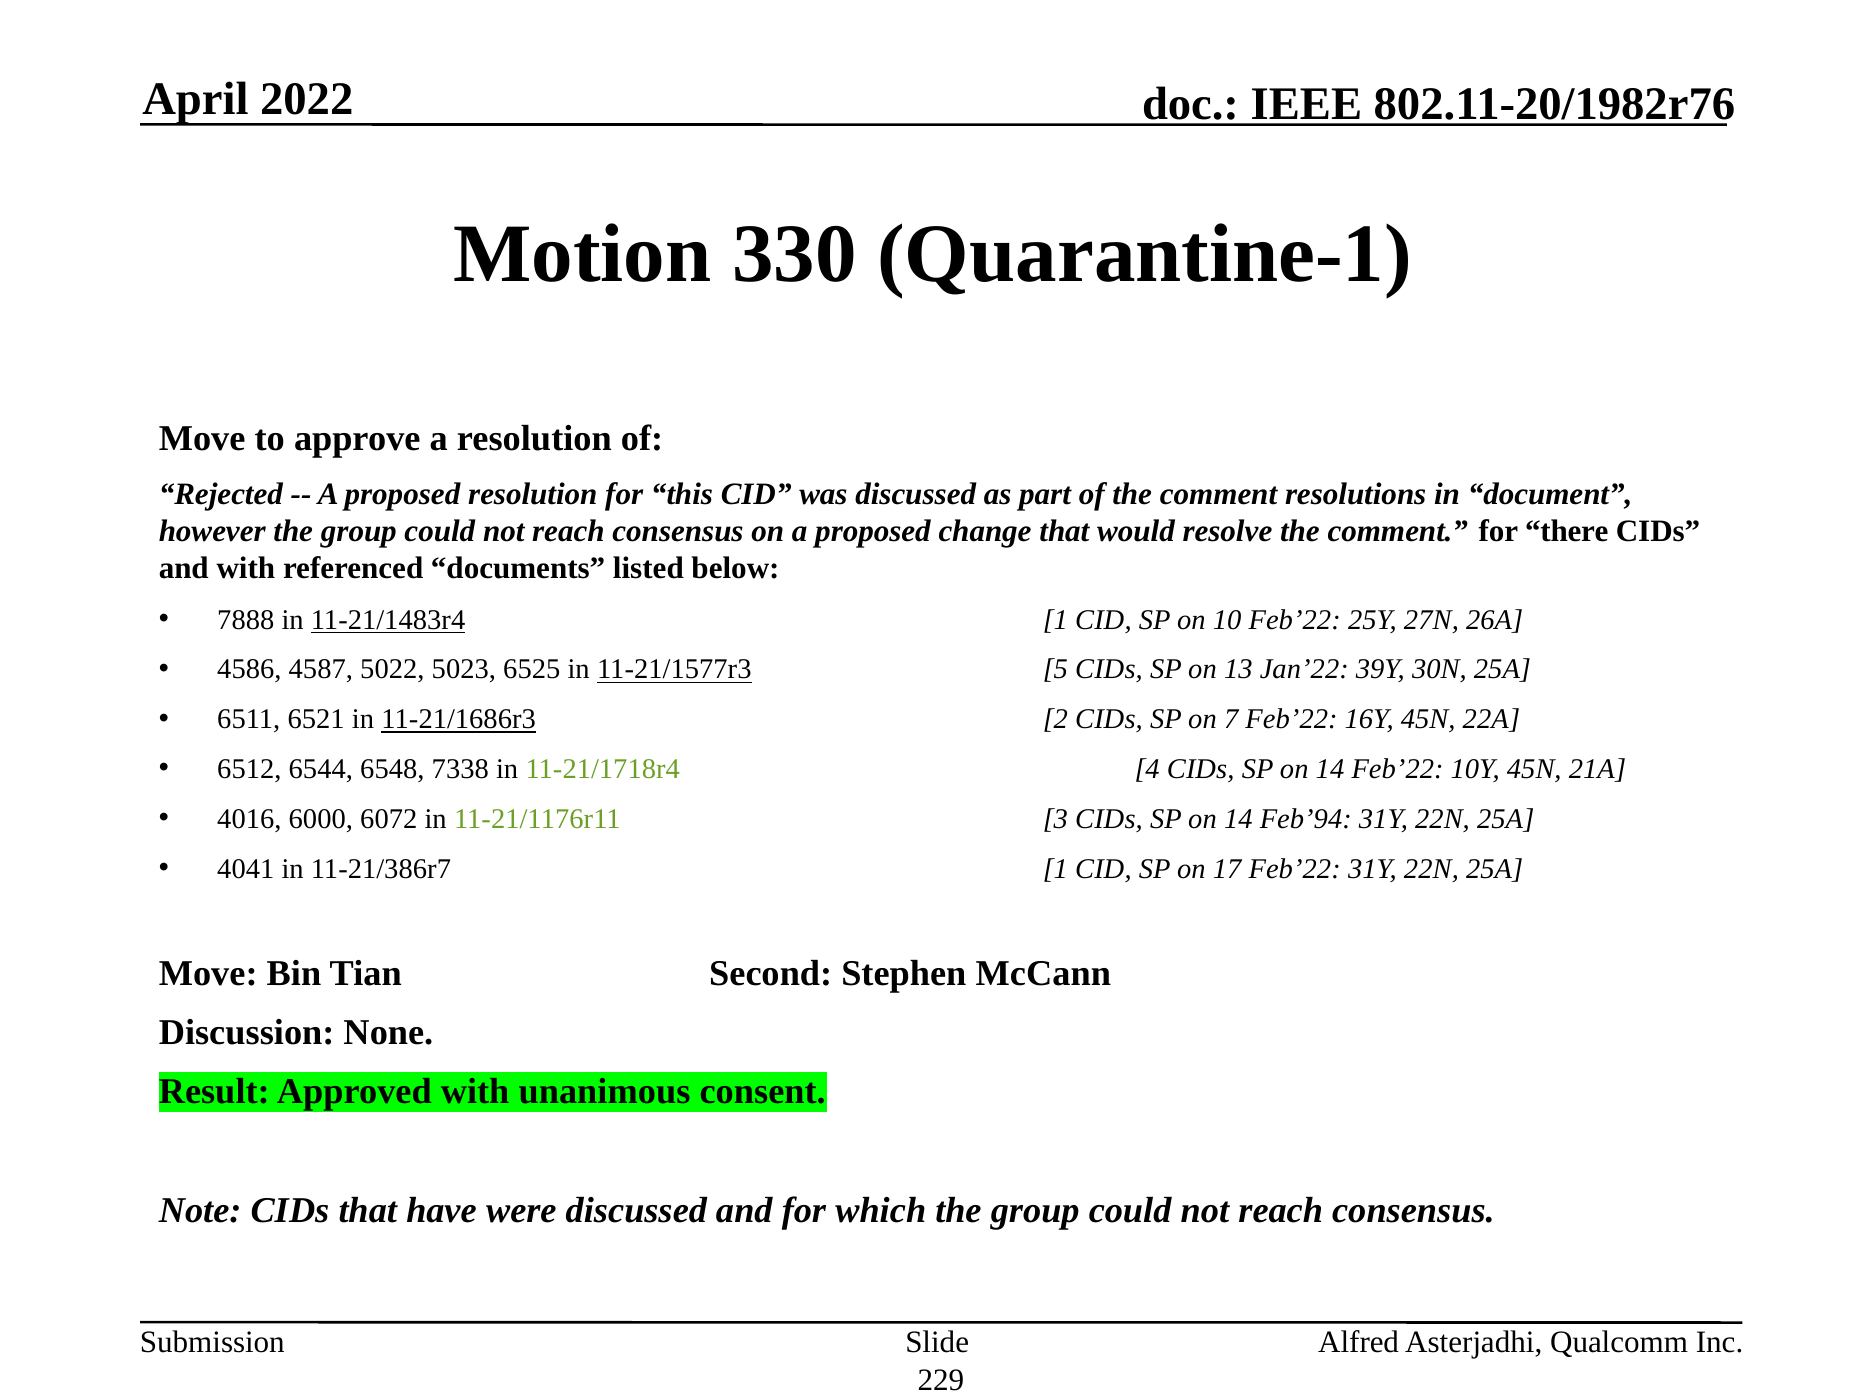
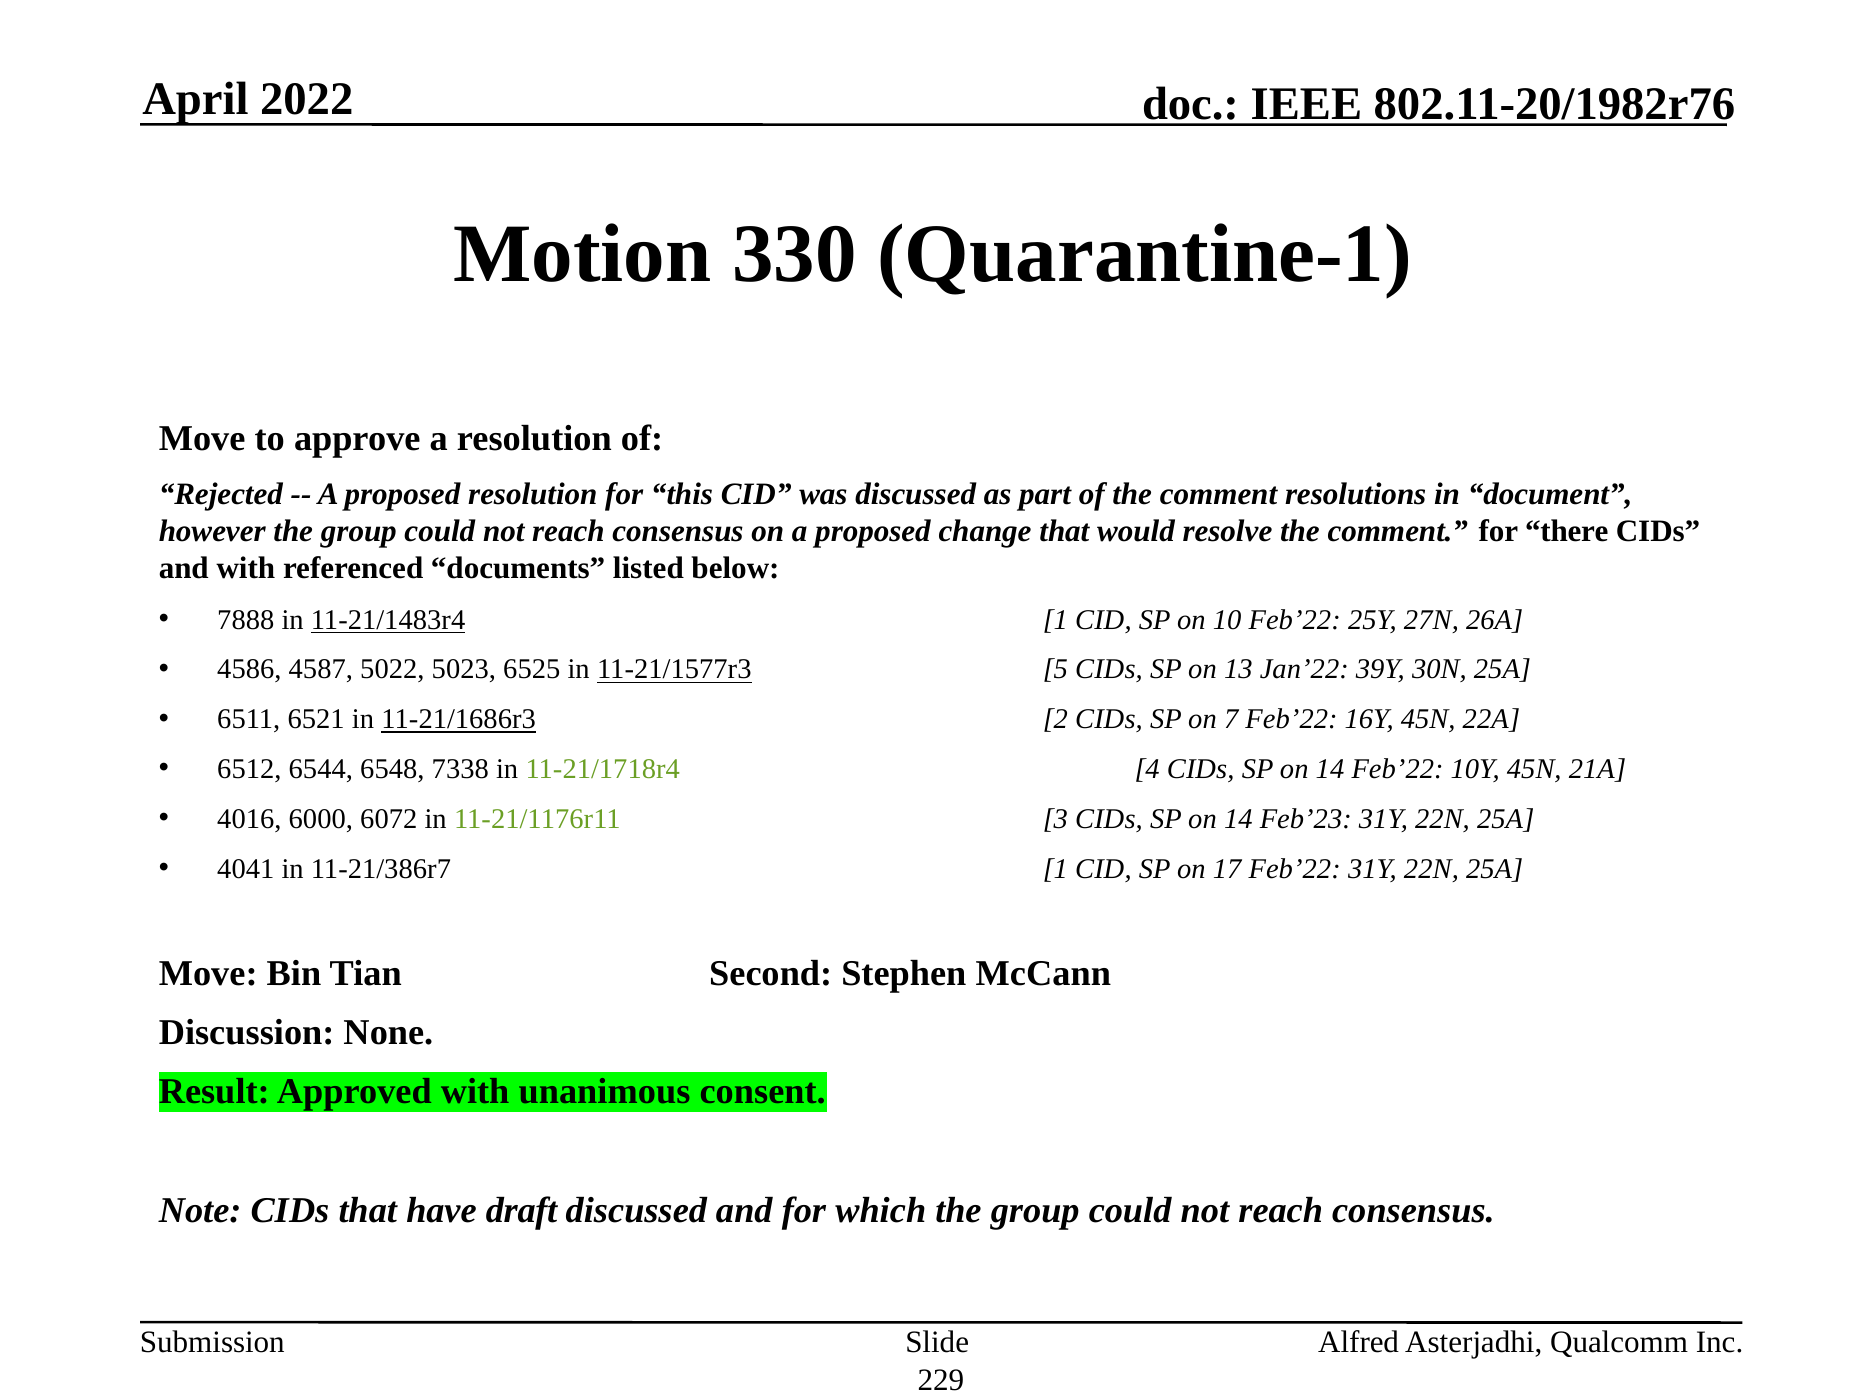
Feb’94: Feb’94 -> Feb’23 (1306, 819)
were: were -> draft (522, 1211)
